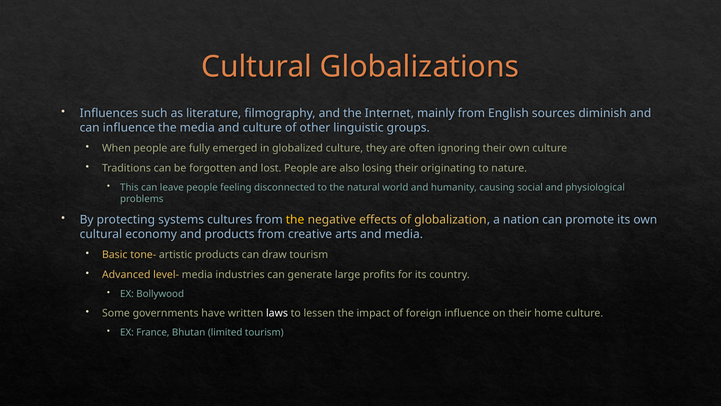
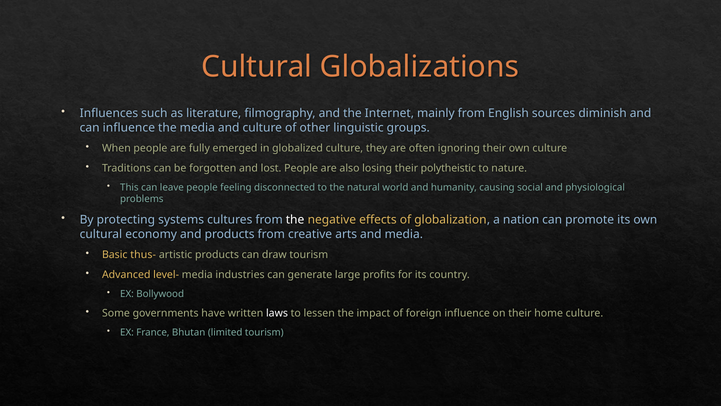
originating: originating -> polytheistic (448, 168)
the colour: yellow -> white (295, 220)
tone-: tone- -> thus- (143, 255)
